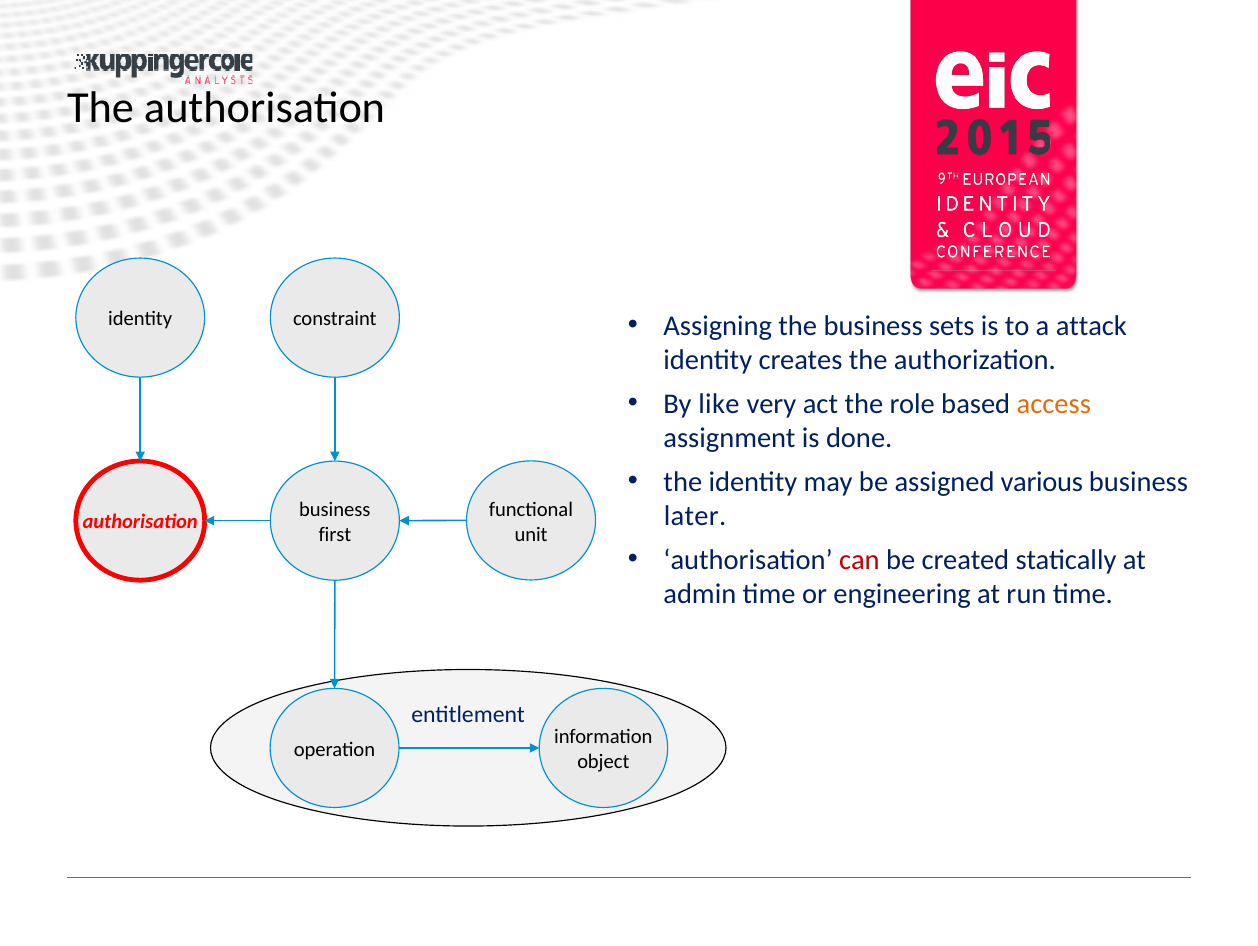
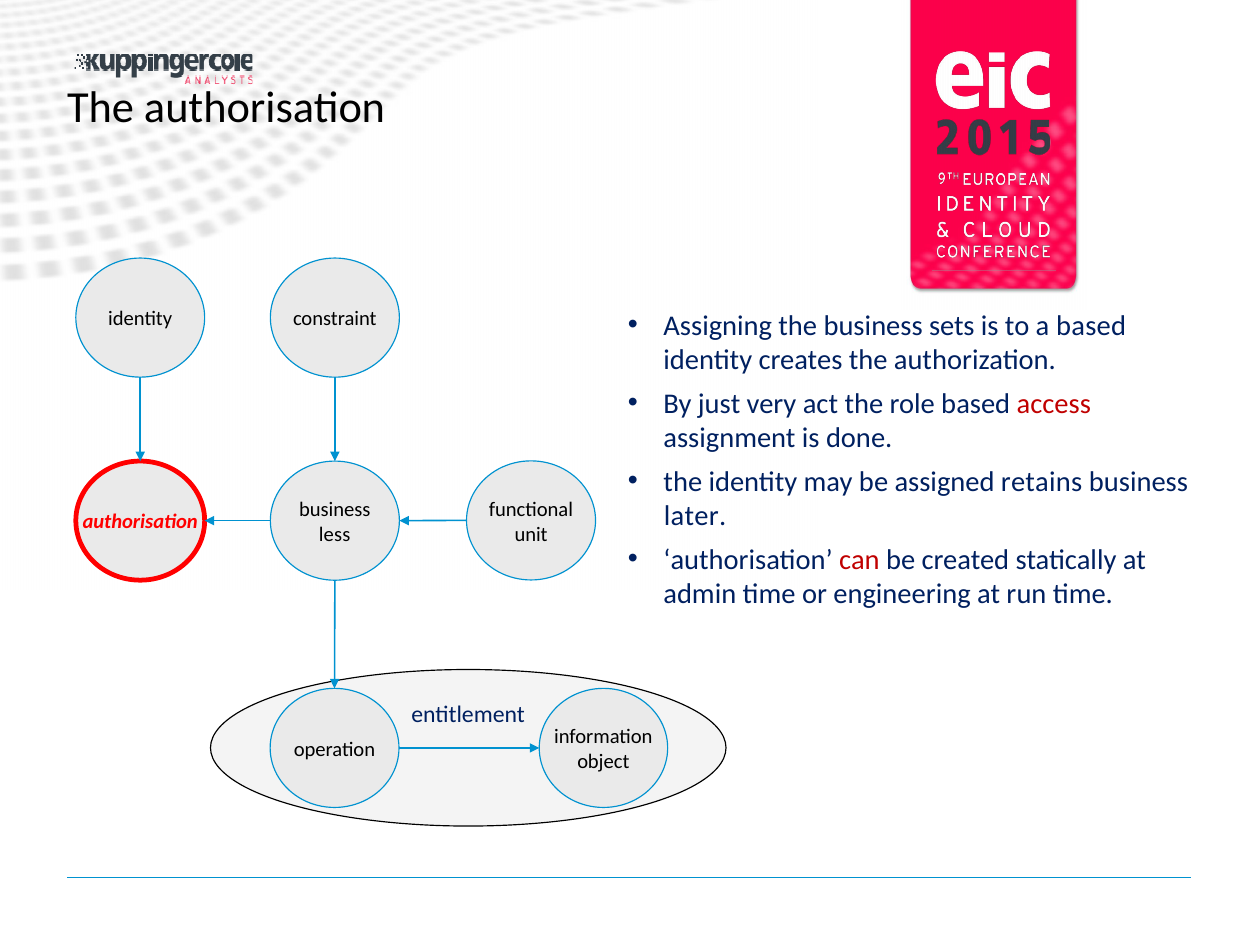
a attack: attack -> based (1091, 326)
like: like -> just (719, 404)
access colour: orange -> red (1054, 404)
various: various -> retains (1042, 482)
first: first -> less (335, 535)
